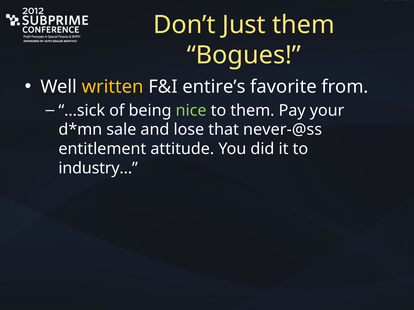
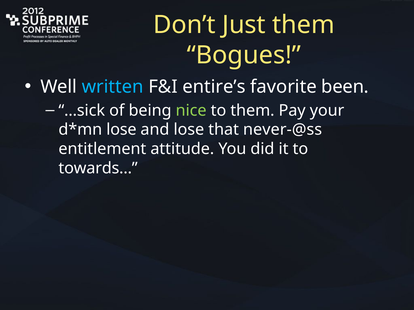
written colour: yellow -> light blue (113, 87)
from: from -> been (345, 87)
sale: sale -> lose (121, 130)
industry…: industry… -> towards… (98, 168)
